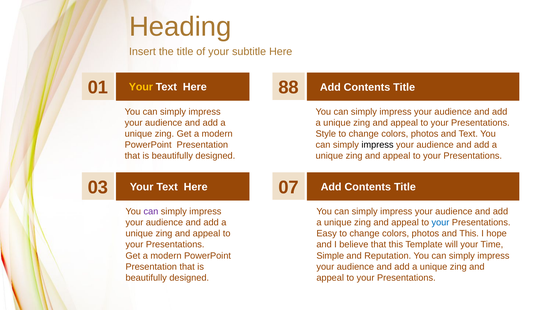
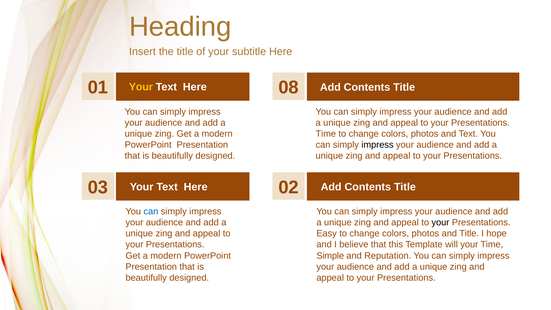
88: 88 -> 08 (289, 88)
Style: Style -> Time (326, 134)
07: 07 -> 02 (289, 187)
can colour: purple -> blue (151, 212)
your colour: blue -> black (440, 223)
and This: This -> Title (469, 234)
